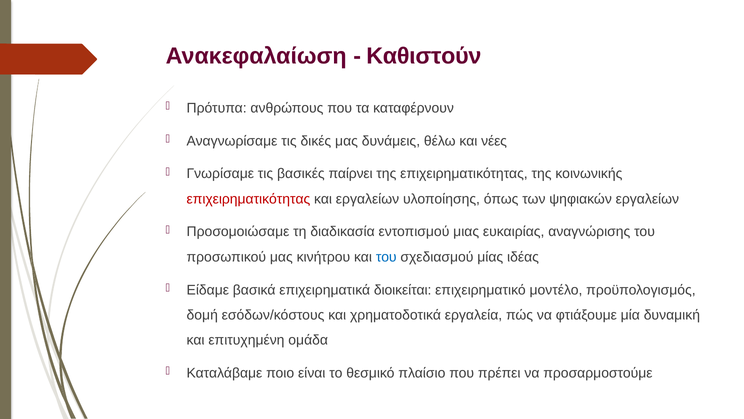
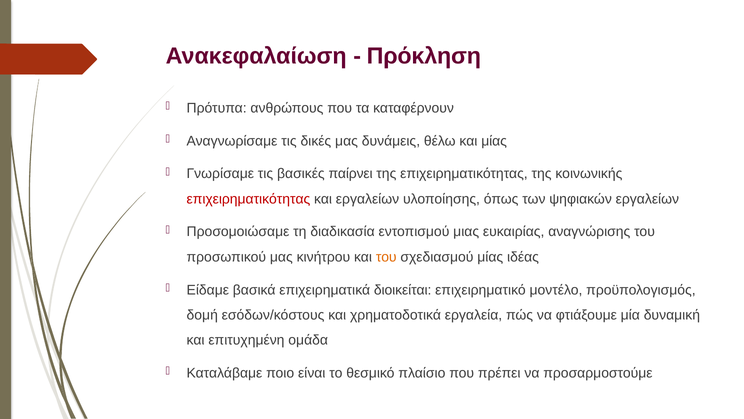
Καθιστούν: Καθιστούν -> Πρόκληση (424, 56)
και νέες: νέες -> μίας (494, 141)
του colour: blue -> orange (386, 257)
